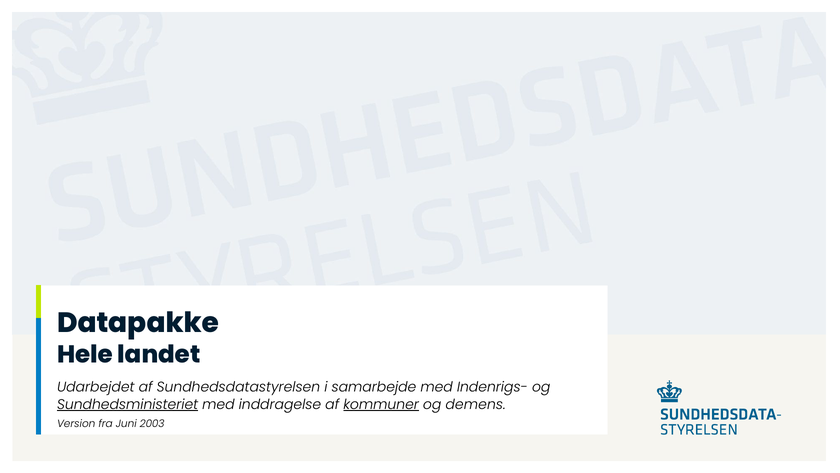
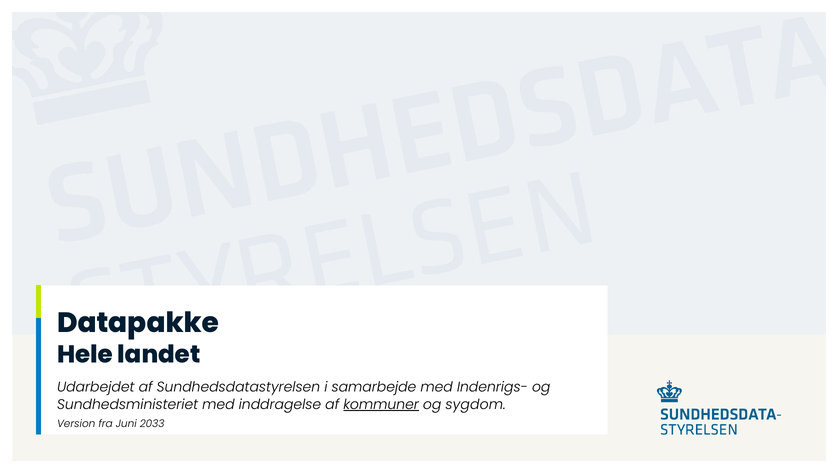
Sundhedsministeriet underline: present -> none (128, 404)
demens: demens -> sygdom (476, 404)
2003: 2003 -> 2033 (152, 424)
